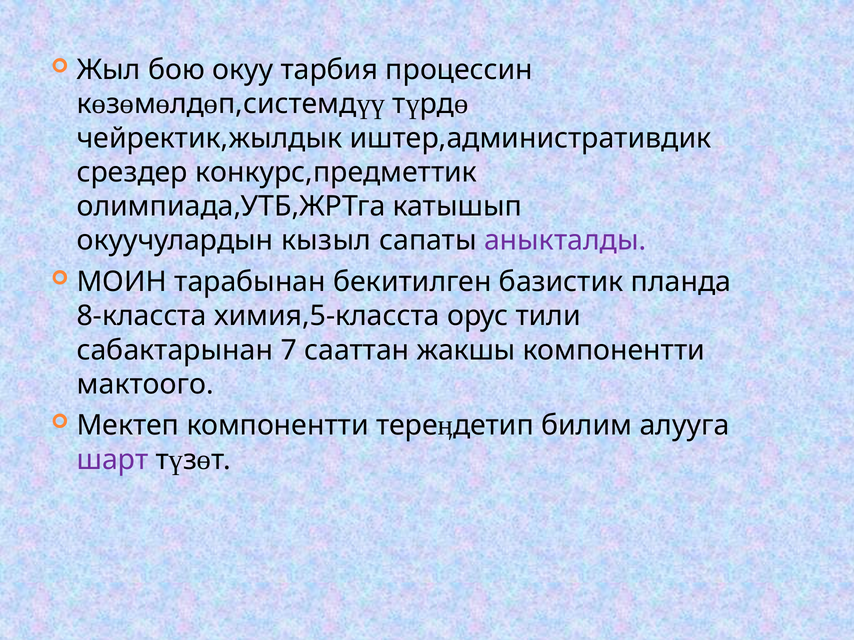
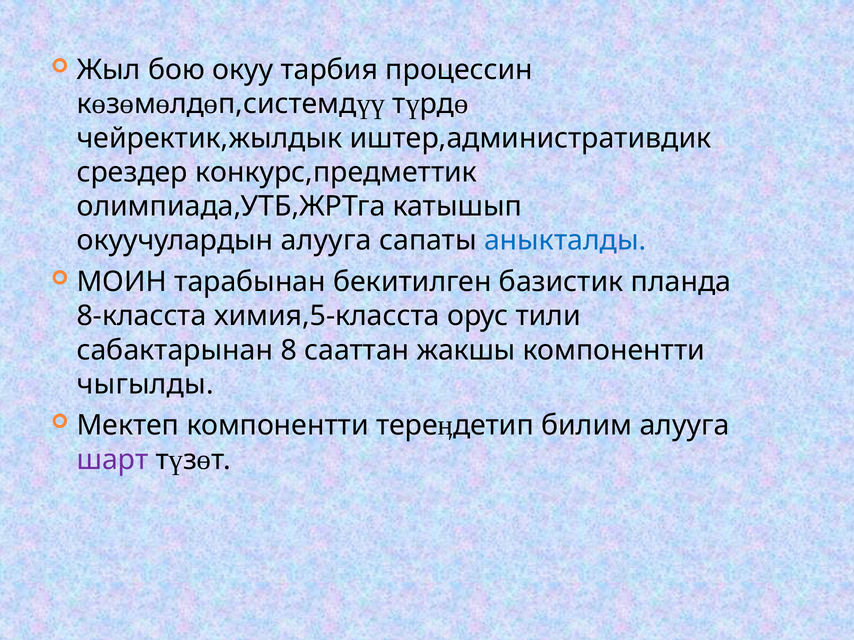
окуучулардын кызыл: кызыл -> алууга (326, 241)
аныкталды colour: purple -> blue (565, 241)
7: 7 -> 8 (289, 350)
мактоого: мактоого -> чыгылды (145, 385)
